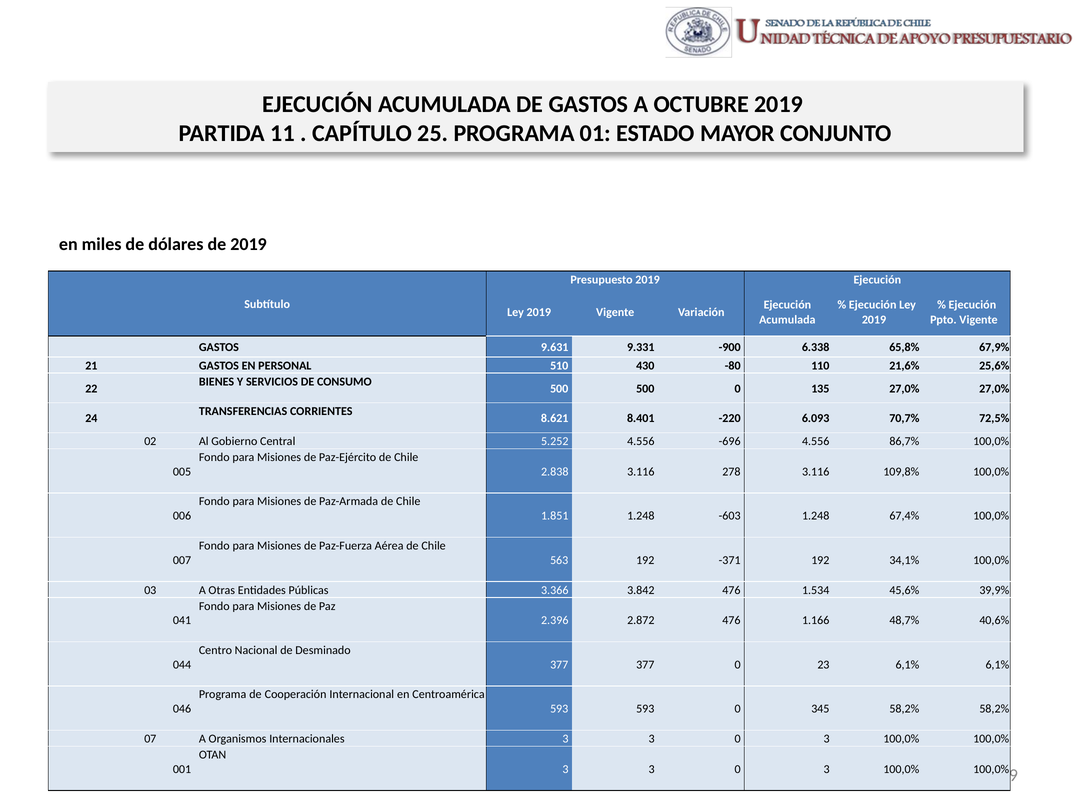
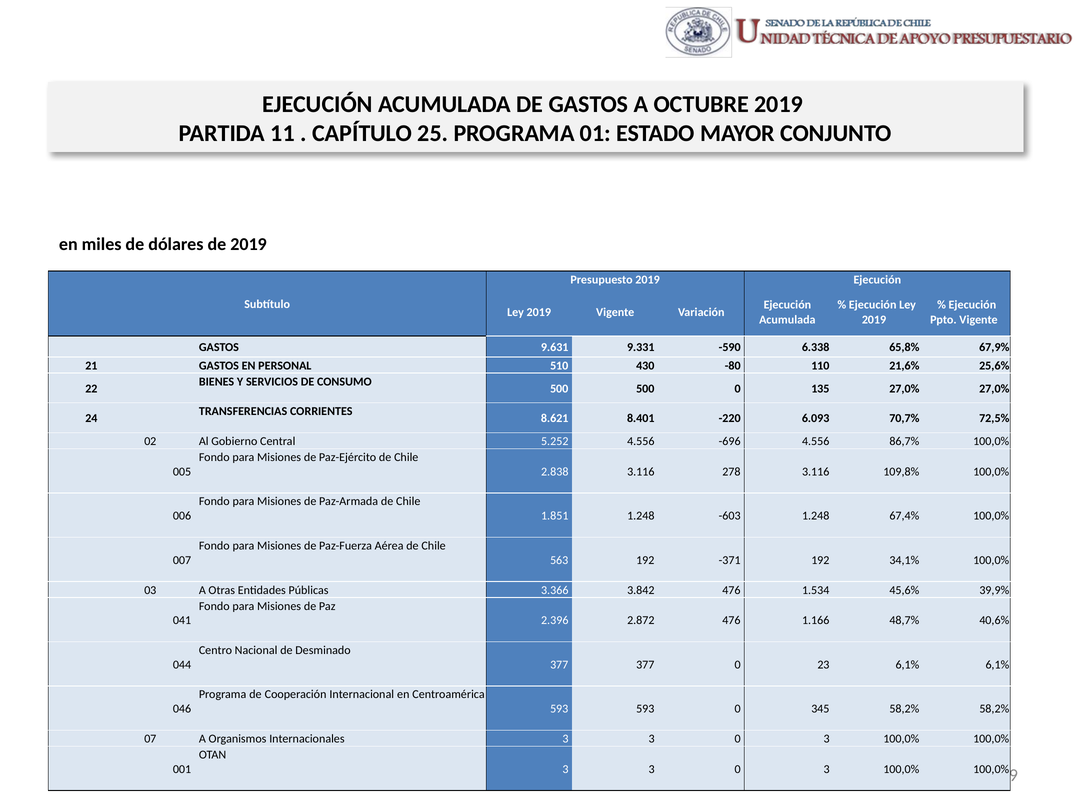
-900: -900 -> -590 (730, 347)
